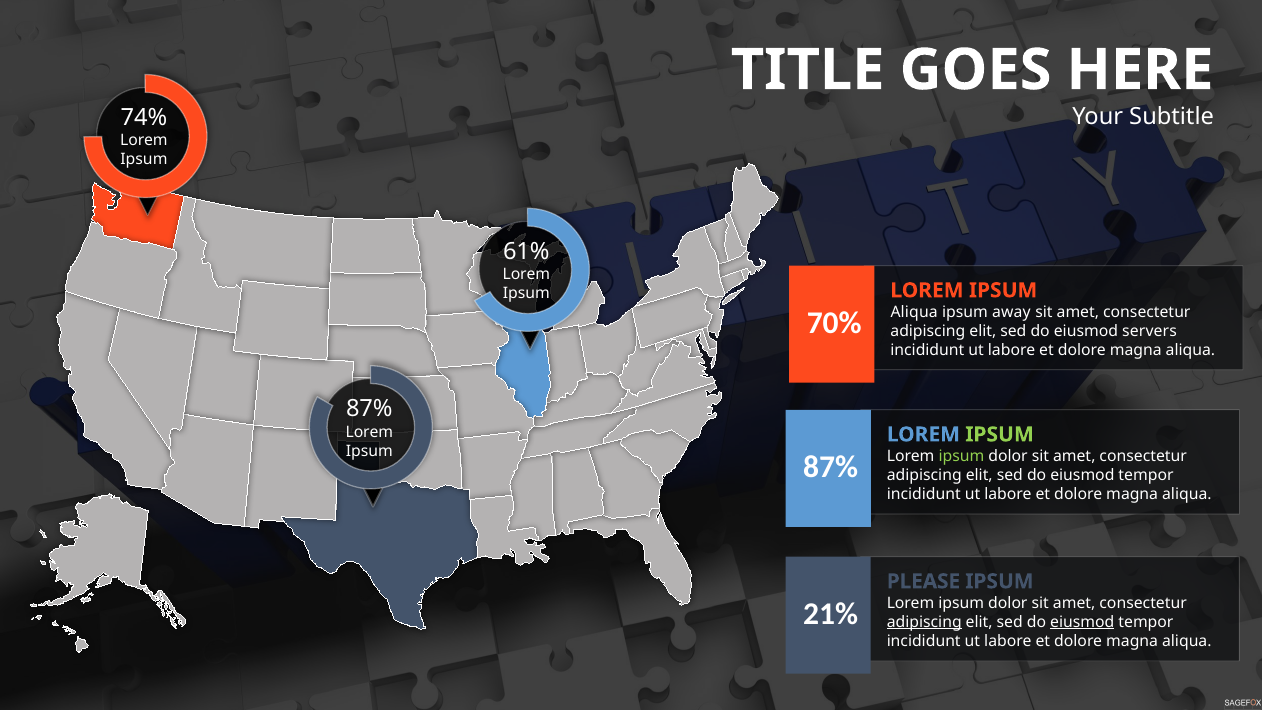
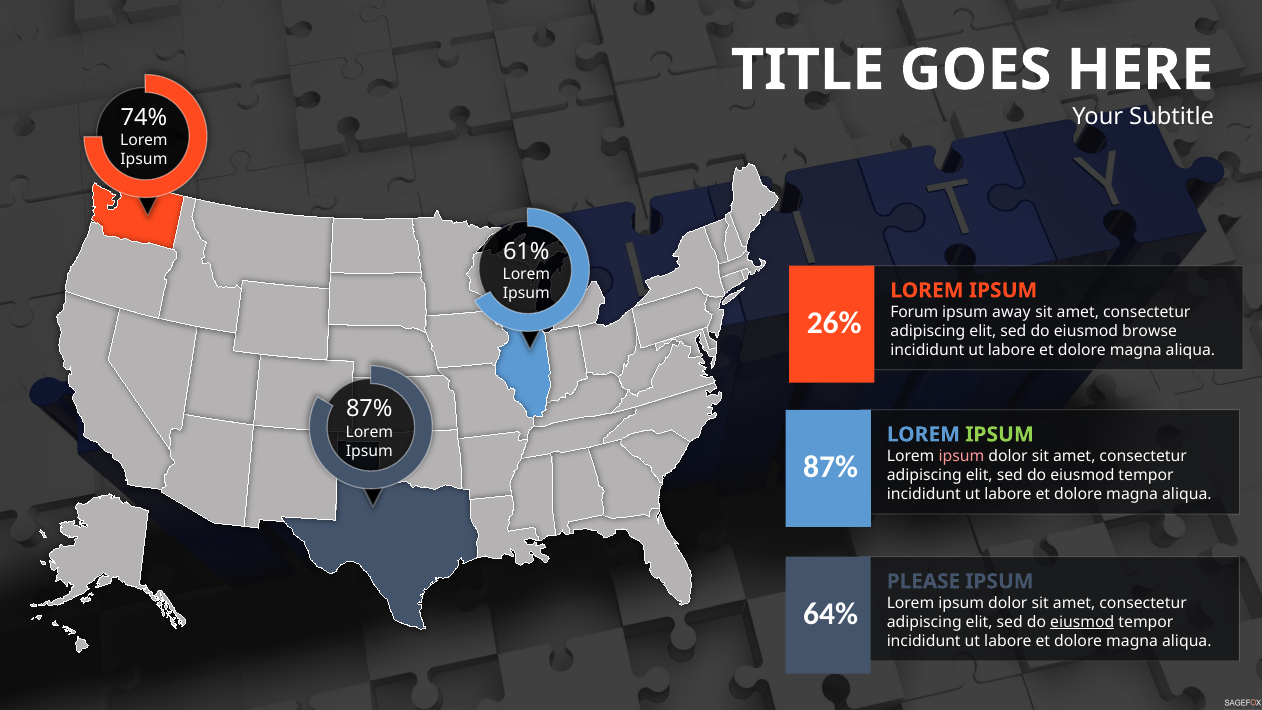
Aliqua: Aliqua -> Forum (914, 312)
70%: 70% -> 26% (834, 323)
servers: servers -> browse (1150, 331)
ipsum colour: light green -> pink (961, 456)
21%: 21% -> 64% (831, 614)
adipiscing underline: present -> none (924, 622)
